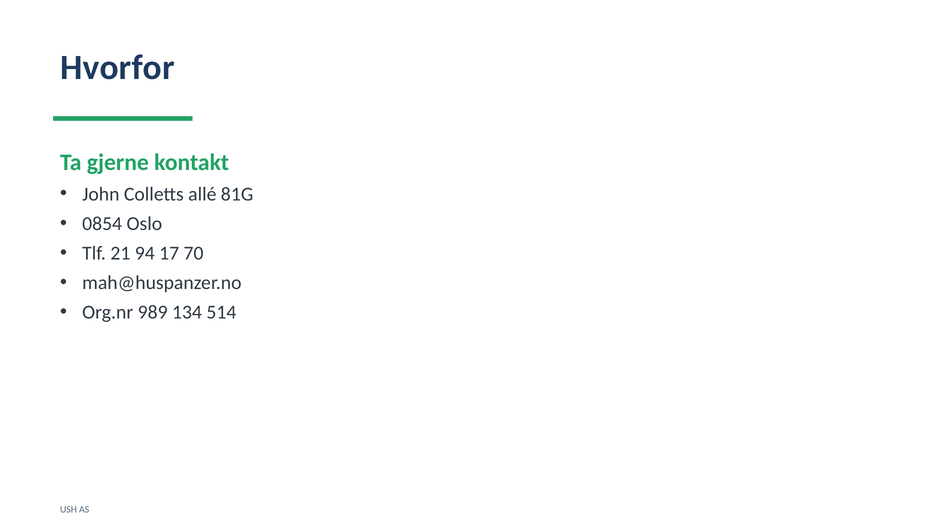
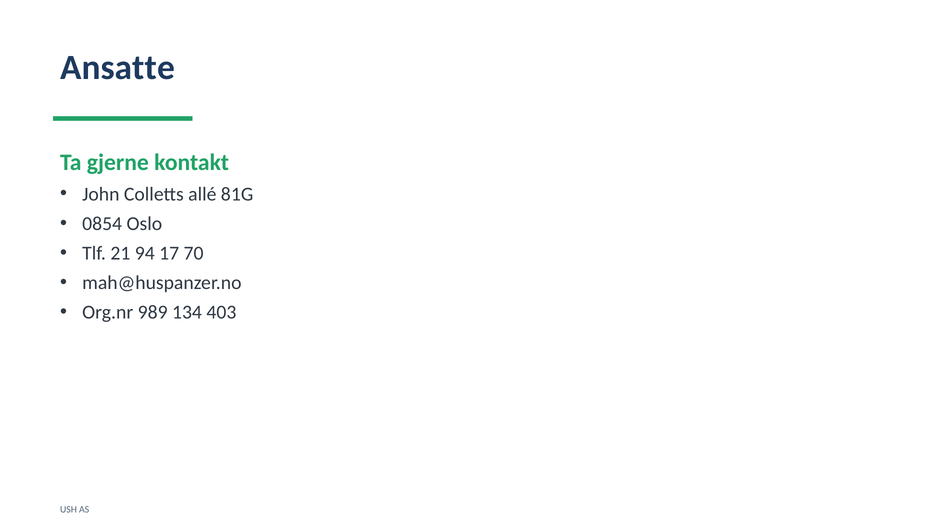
Hvorfor: Hvorfor -> Ansatte (117, 67)
514: 514 -> 403 (221, 312)
